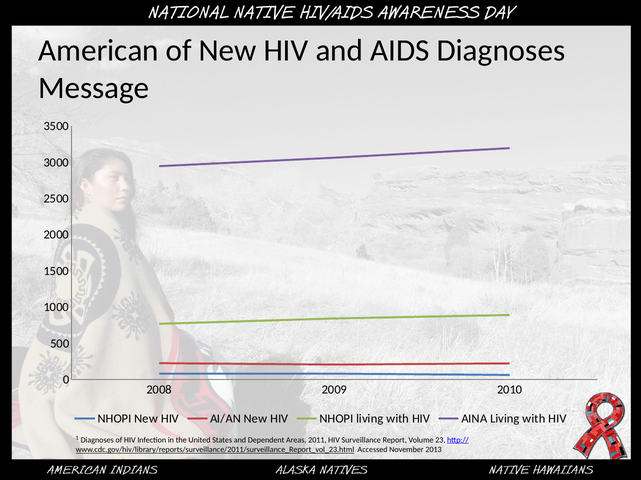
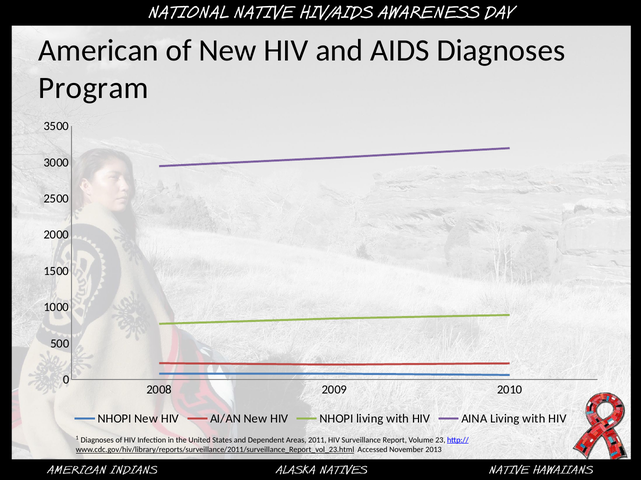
Message: Message -> Program (94, 88)
